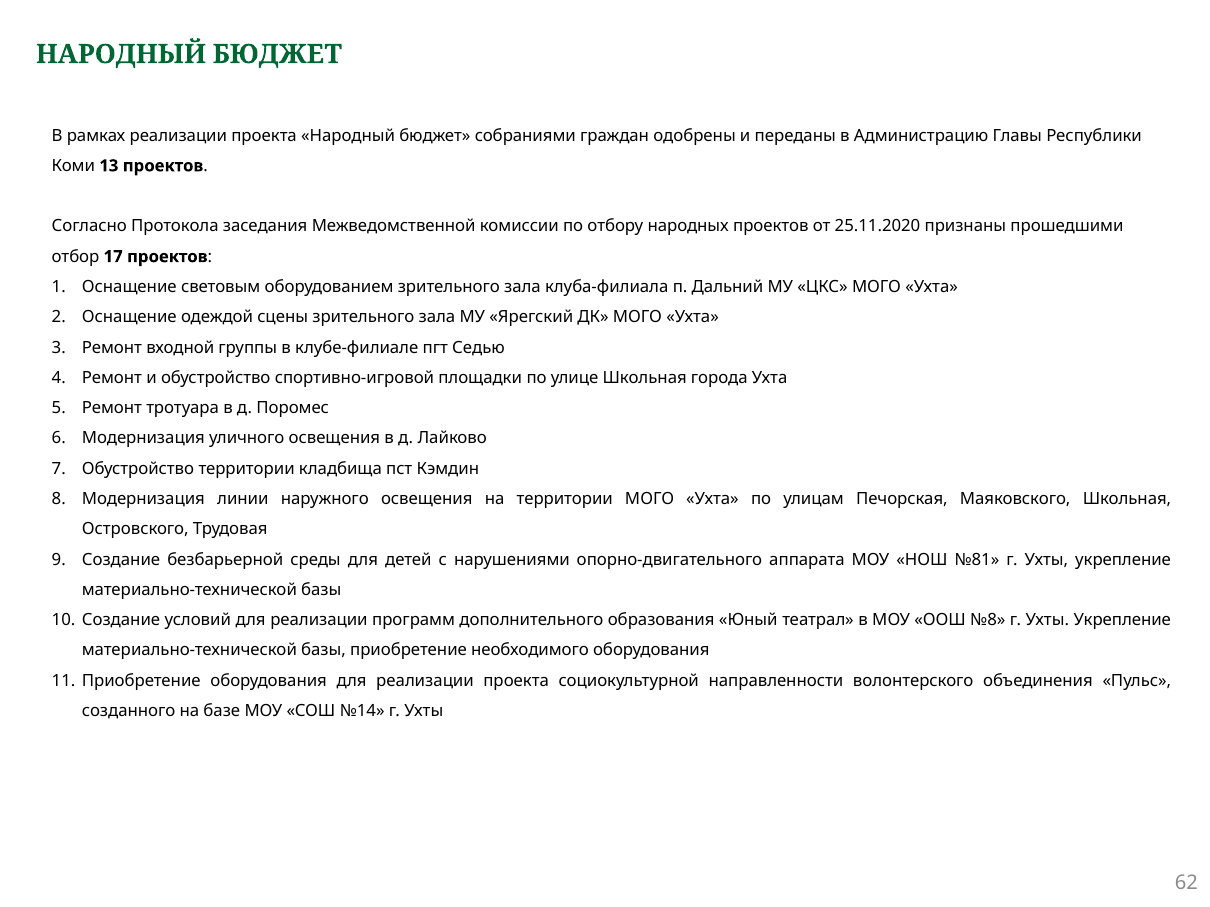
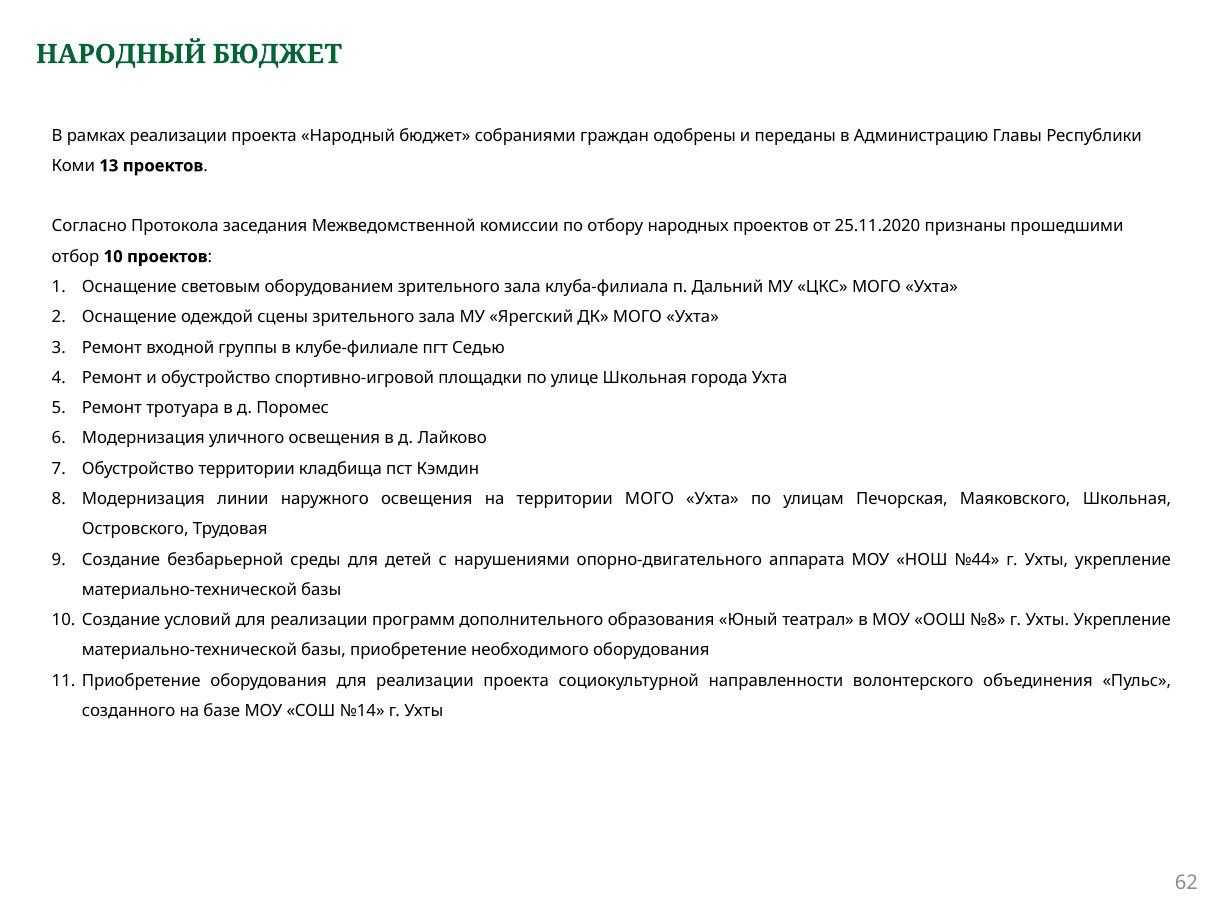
отбор 17: 17 -> 10 (113, 257)
№81: №81 -> №44 (977, 560)
